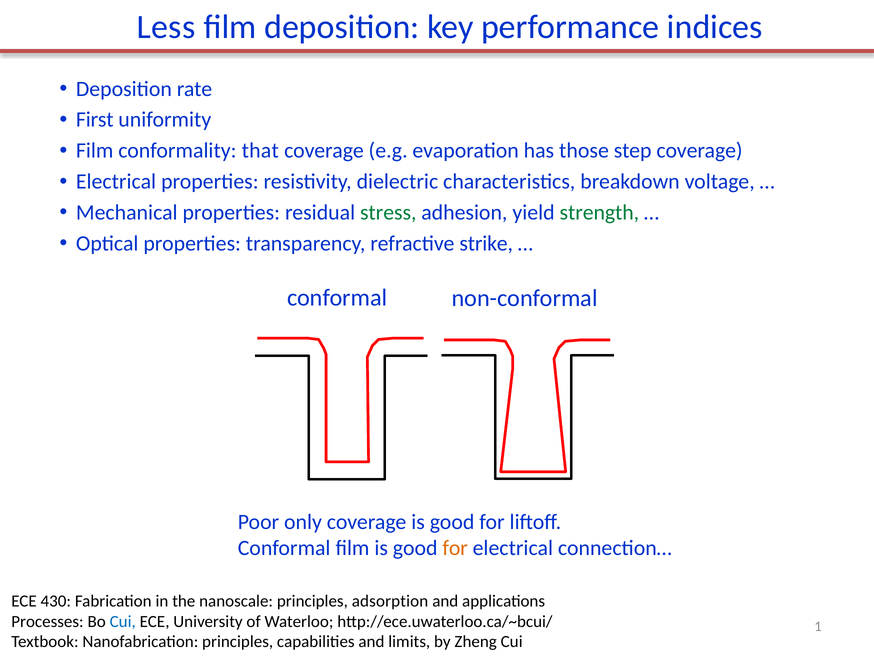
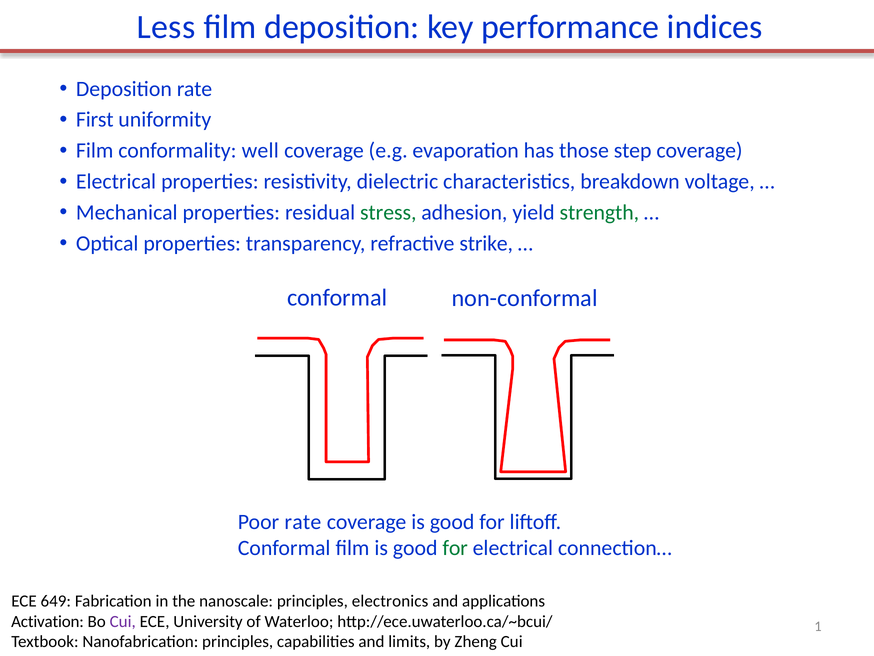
that: that -> well (260, 151)
Poor only: only -> rate (303, 521)
for colour: orange -> green (455, 548)
430: 430 -> 649 (56, 601)
adsorption: adsorption -> electronics (390, 601)
Processes: Processes -> Activation (48, 621)
Cui colour: blue -> purple (123, 621)
